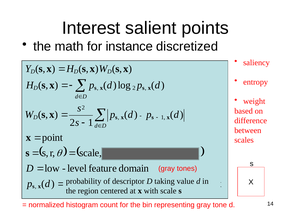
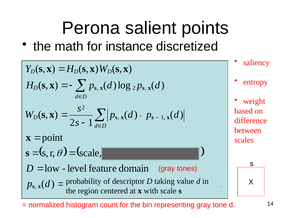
Interest: Interest -> Perona (91, 28)
